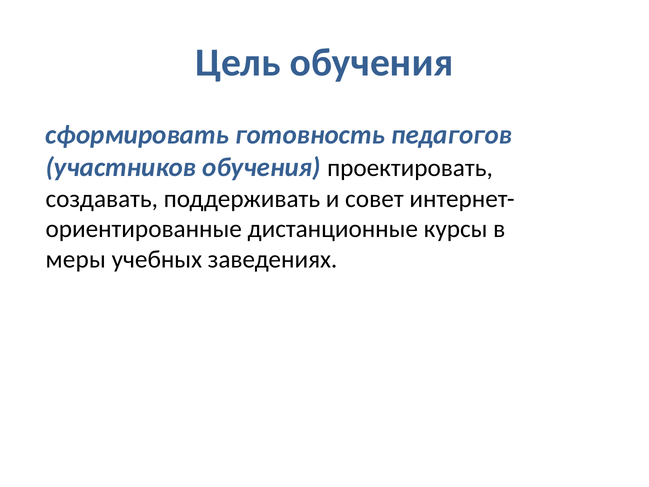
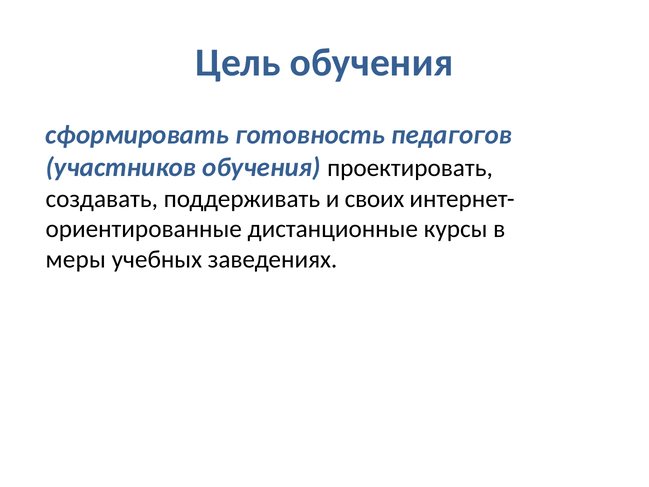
совет: совет -> своих (375, 199)
